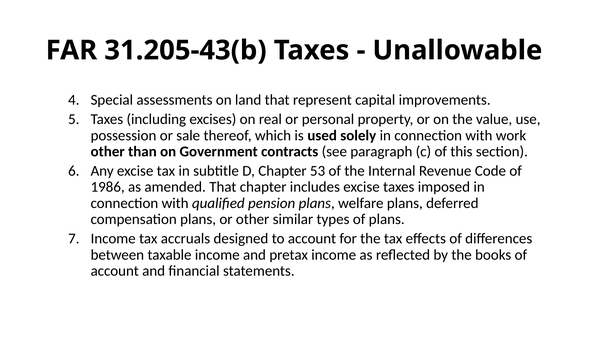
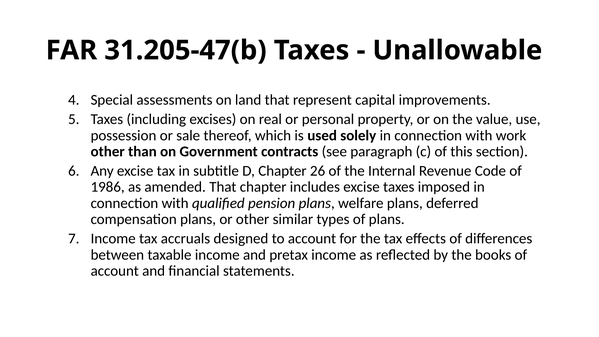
31.205-43(b: 31.205-43(b -> 31.205-47(b (185, 50)
53: 53 -> 26 (318, 171)
